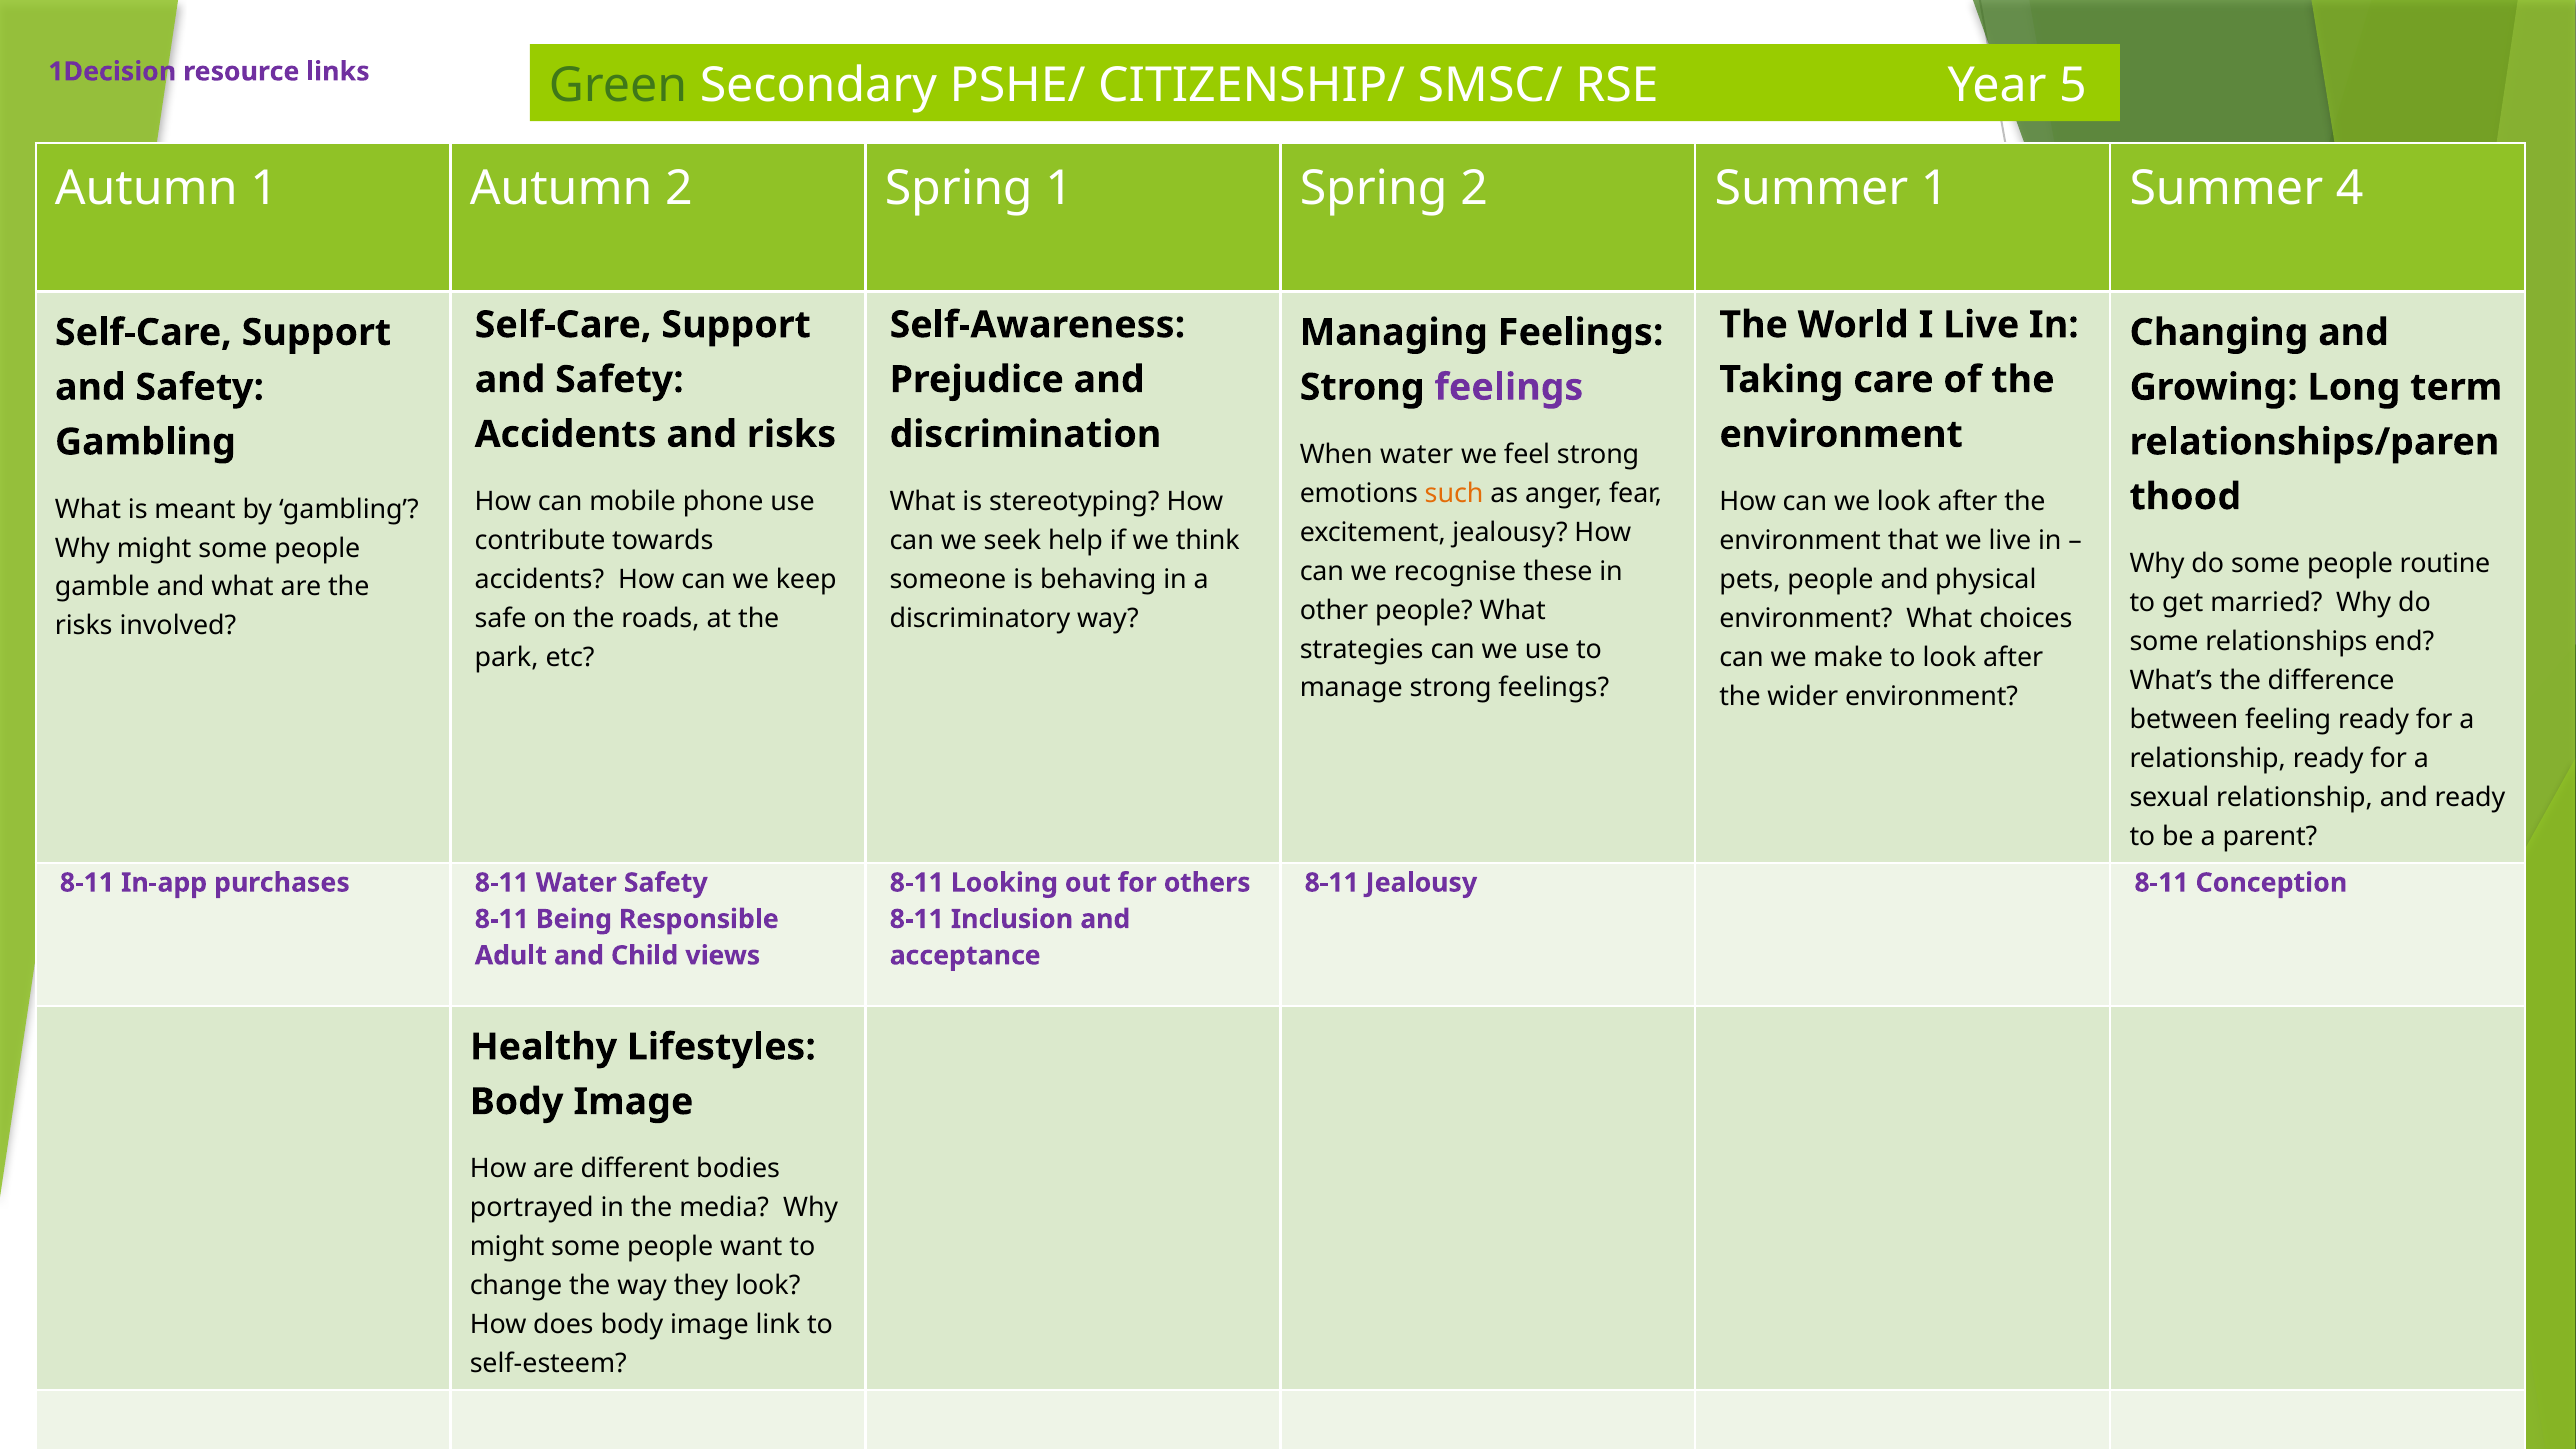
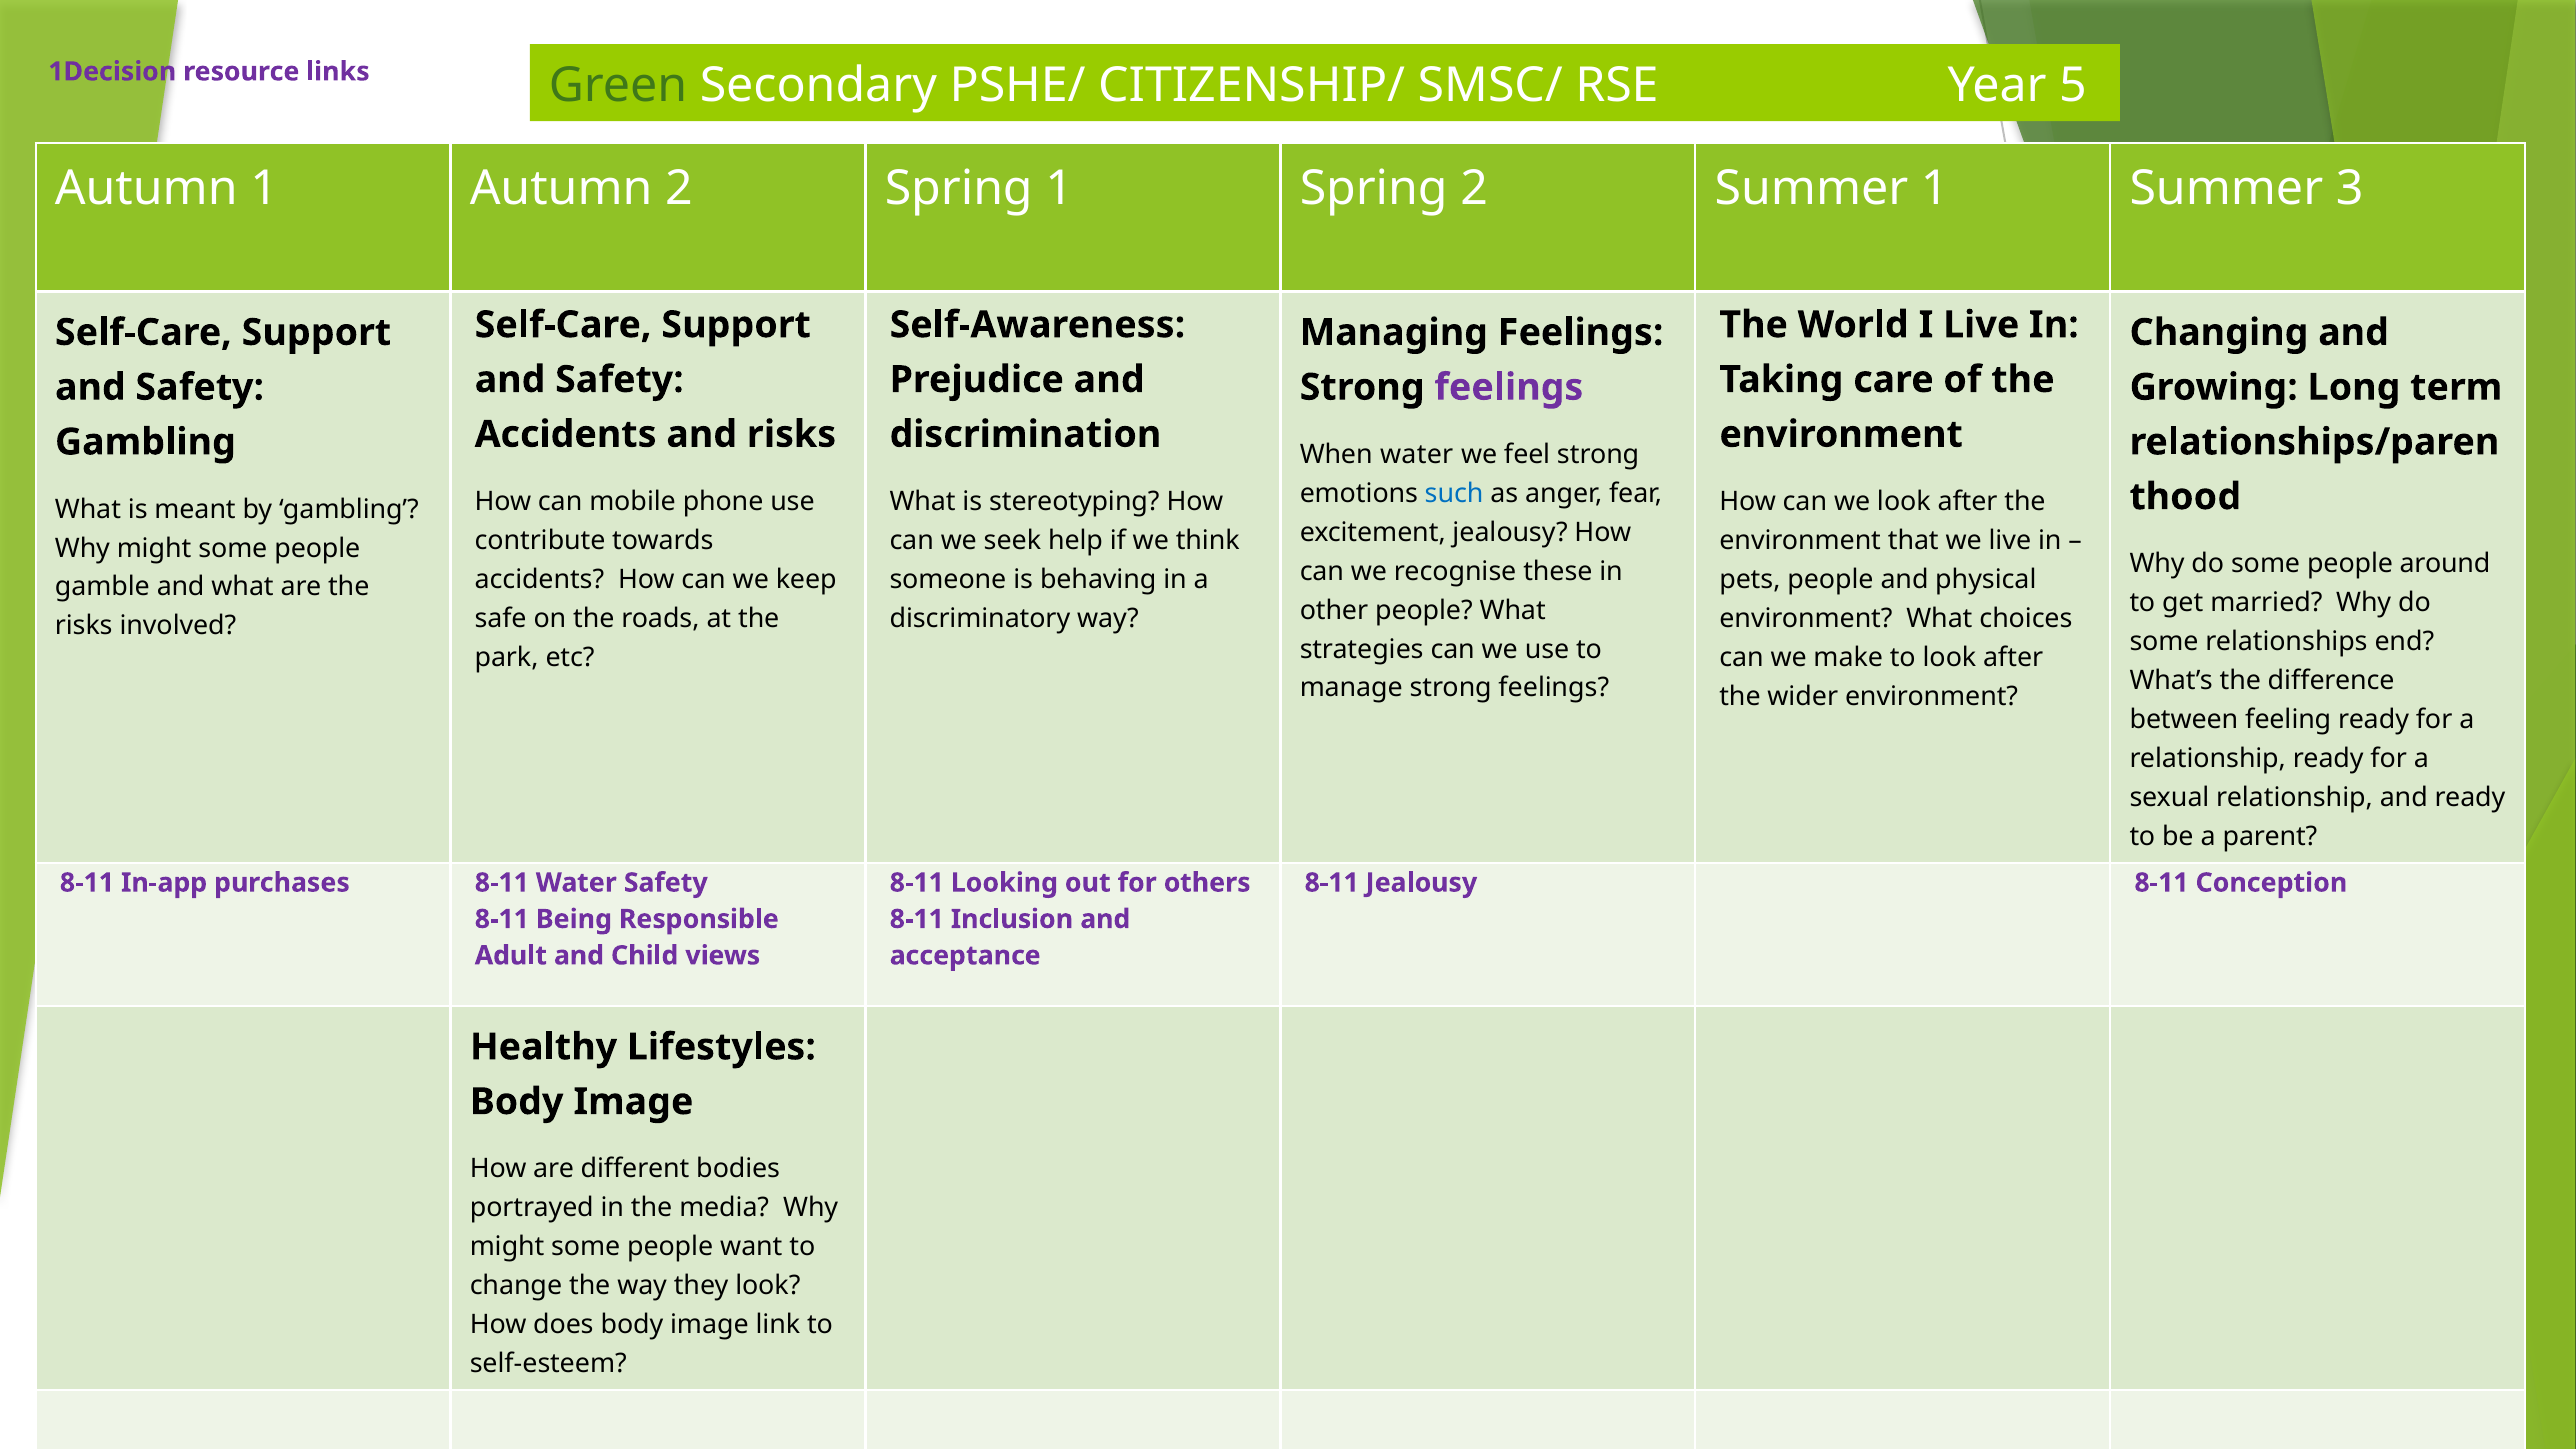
4: 4 -> 3 (2350, 189)
such colour: orange -> blue (1454, 493)
routine: routine -> around (2445, 564)
